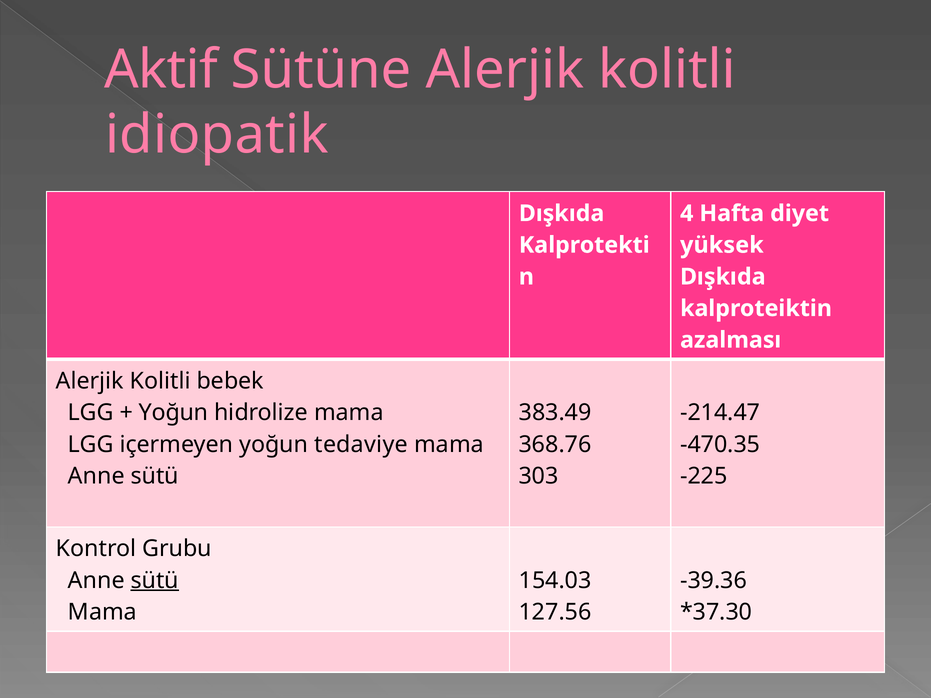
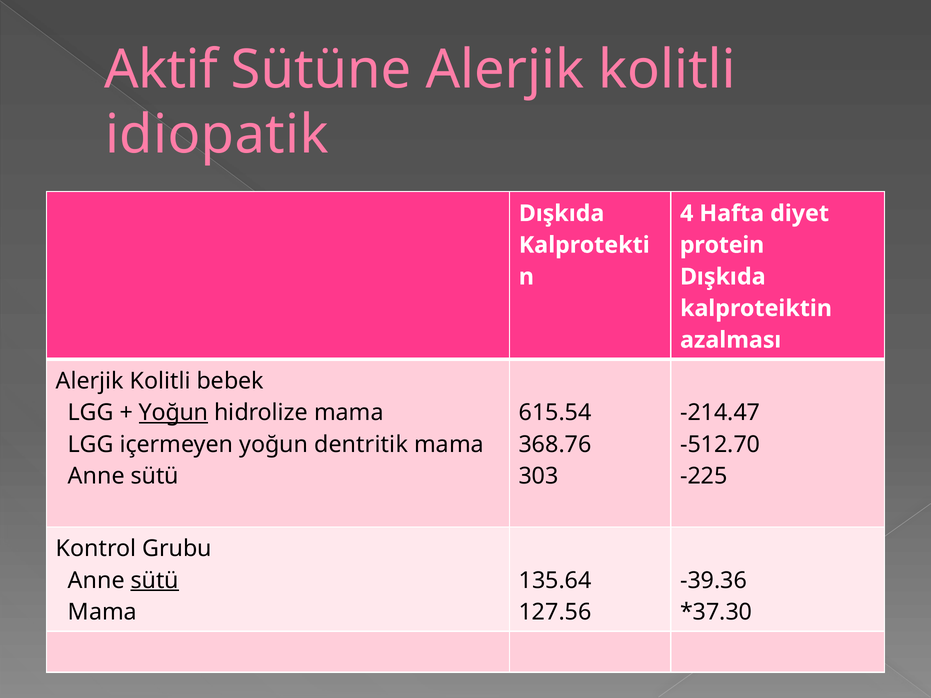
yüksek: yüksek -> protein (722, 245)
Yoğun underline: none -> present (174, 413)
383.49: 383.49 -> 615.54 (555, 413)
tedaviye: tedaviye -> dentritik (361, 445)
-470.35: -470.35 -> -512.70 (720, 445)
154.03: 154.03 -> 135.64 (555, 581)
